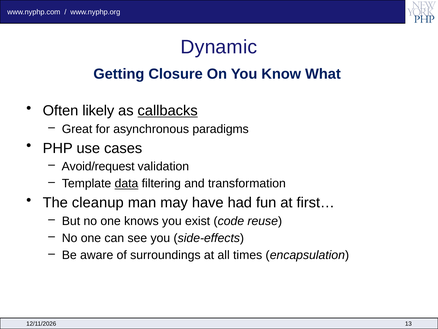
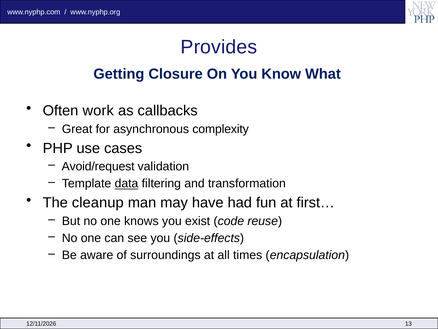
Dynamic: Dynamic -> Provides (219, 47)
likely: likely -> work (98, 111)
callbacks underline: present -> none (168, 111)
paradigms: paradigms -> complexity (221, 129)
